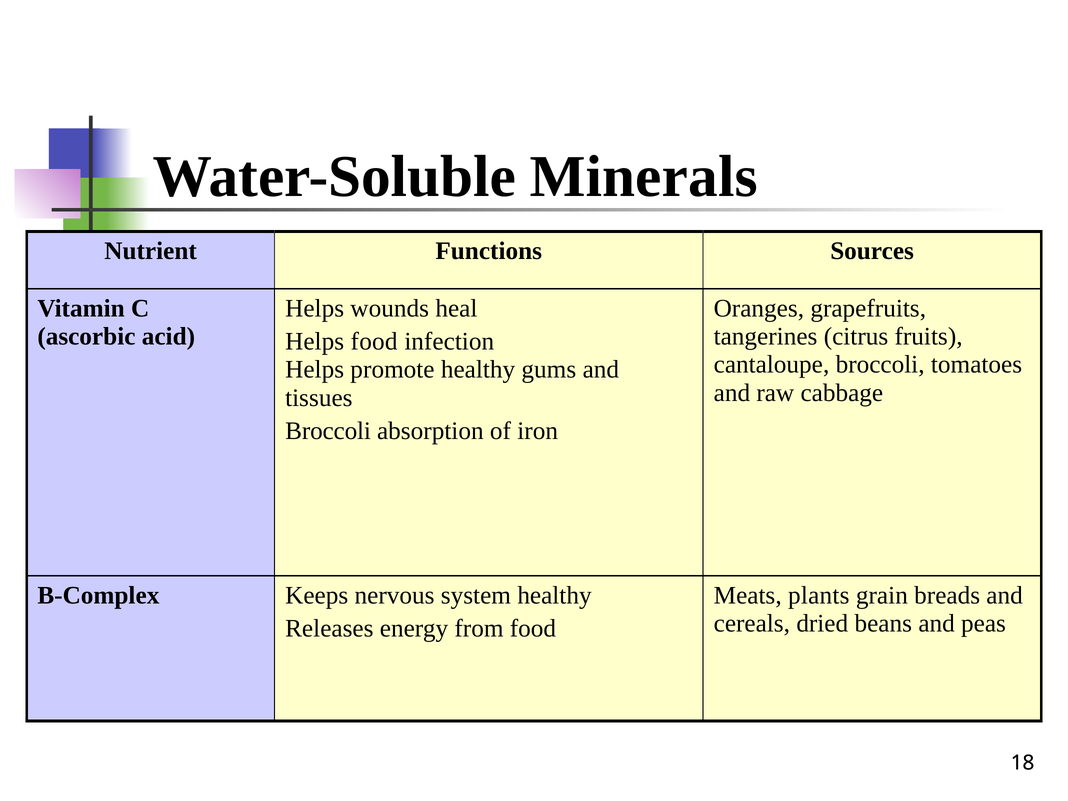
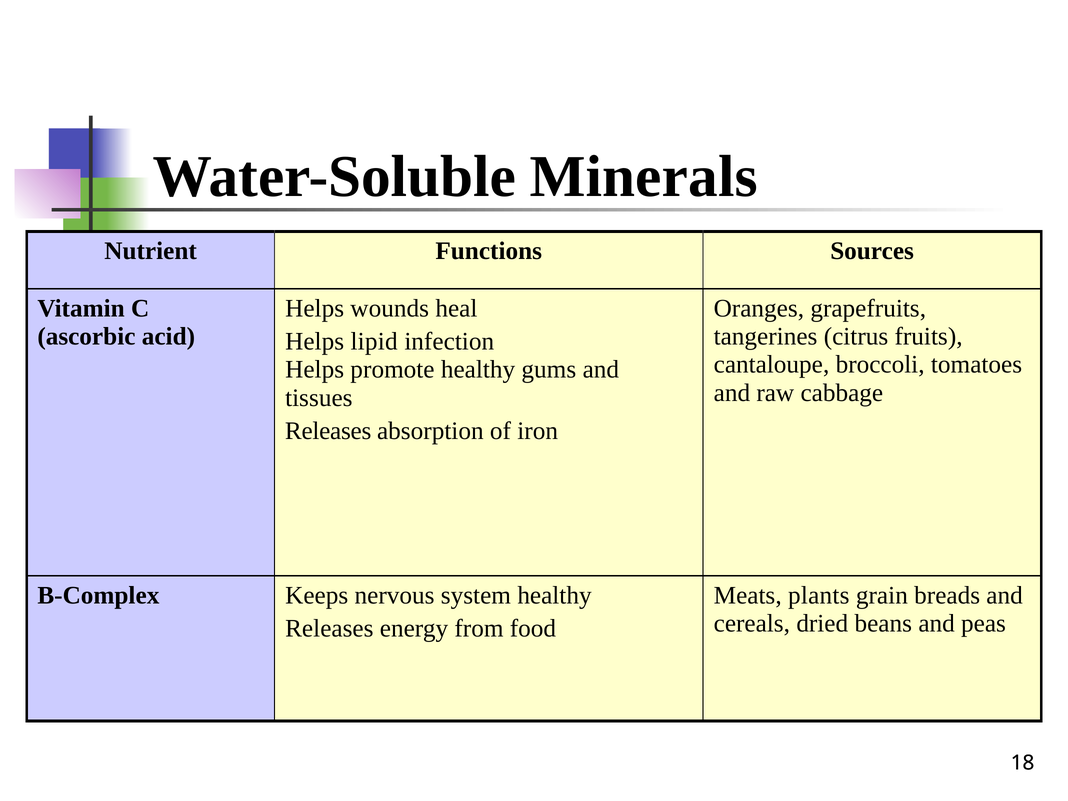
Helps food: food -> lipid (374, 341)
Broccoli: Broccoli -> Releases (328, 431)
